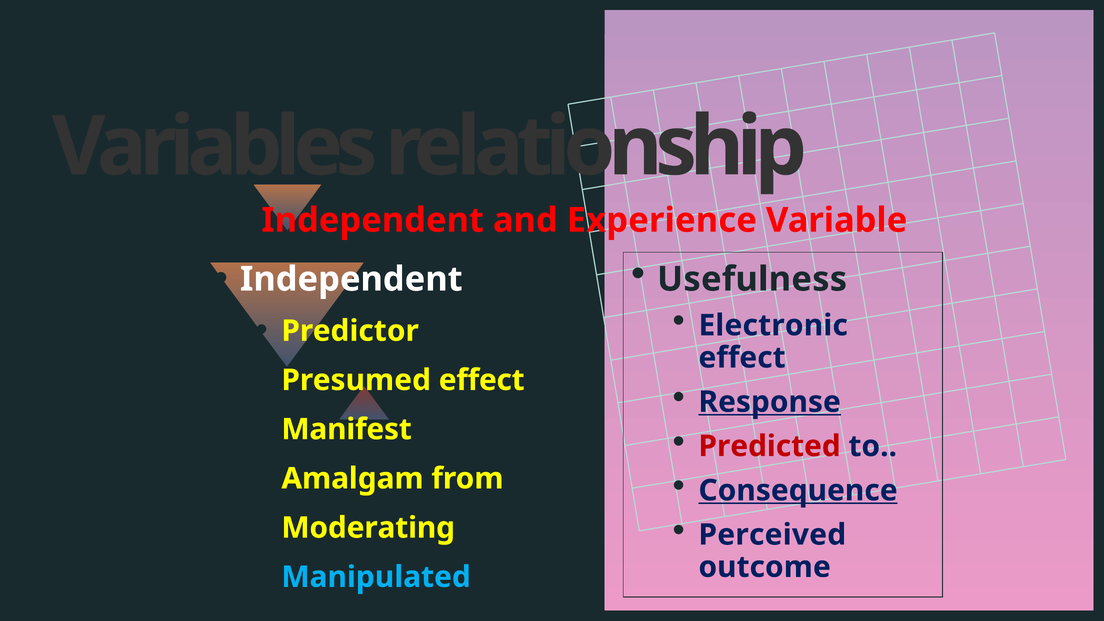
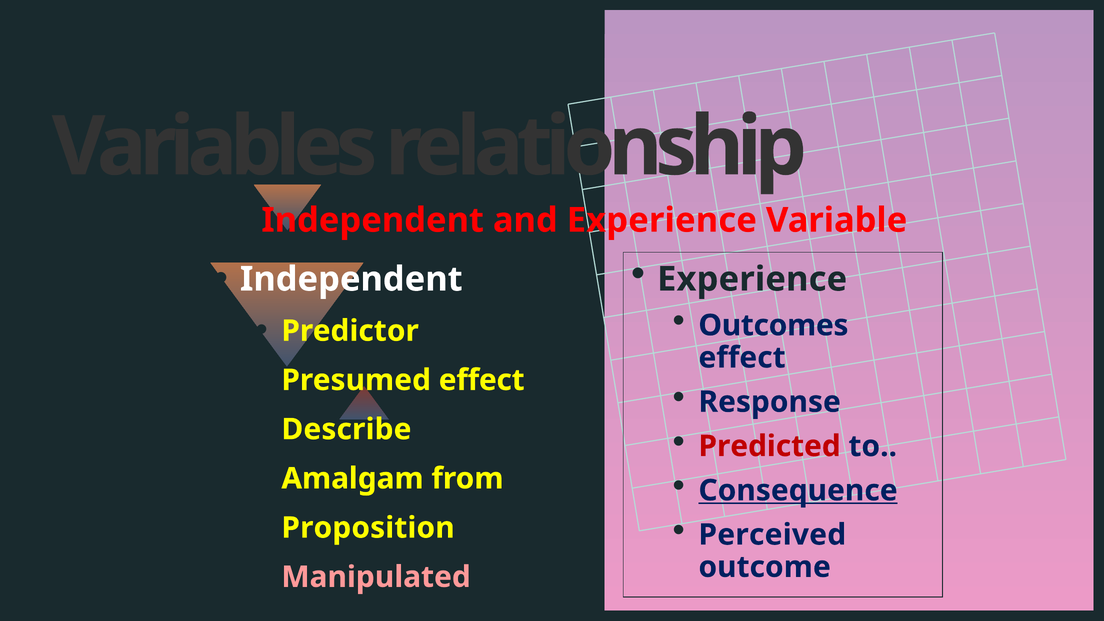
Usefulness: Usefulness -> Experience (752, 279)
Electronic: Electronic -> Outcomes (773, 325)
Response underline: present -> none (770, 402)
Manifest: Manifest -> Describe (346, 429)
Moderating: Moderating -> Proposition (368, 528)
Manipulated colour: light blue -> pink (376, 577)
